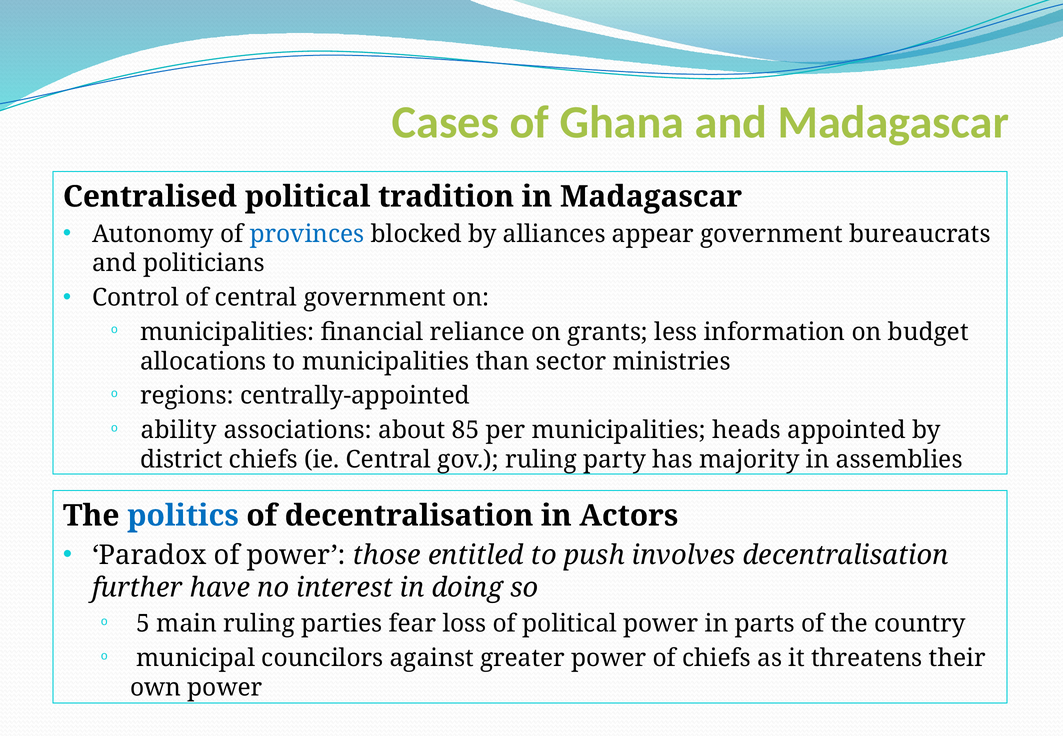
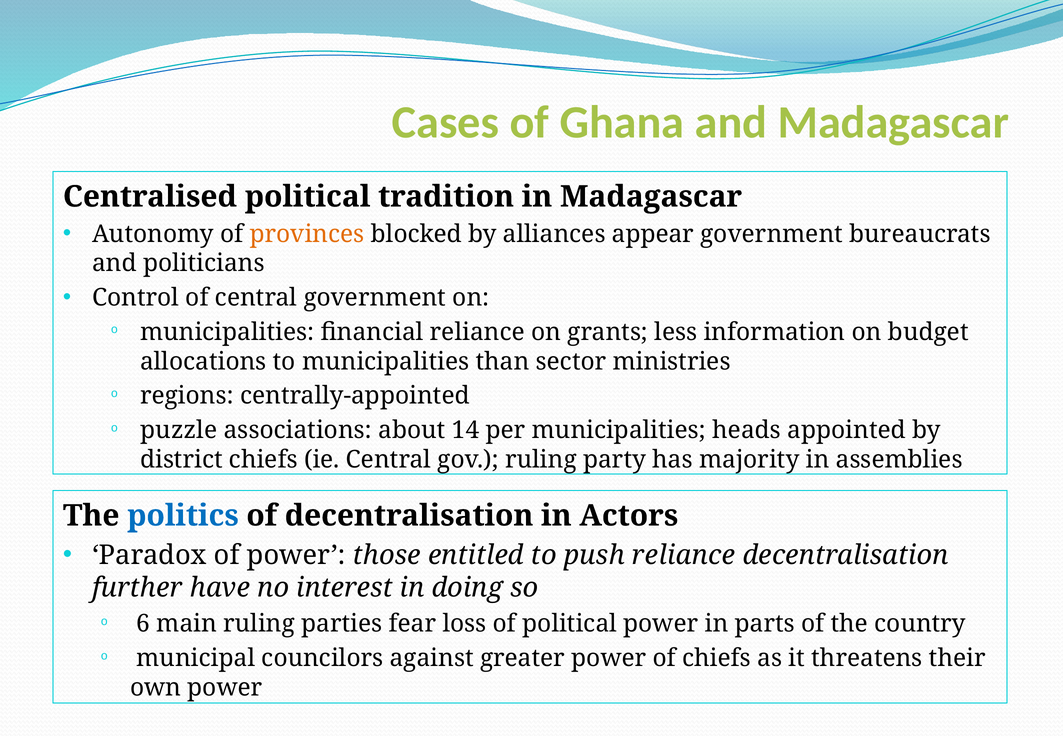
provinces colour: blue -> orange (307, 234)
ability: ability -> puzzle (179, 430)
85: 85 -> 14 (466, 430)
push involves: involves -> reliance (684, 555)
5: 5 -> 6 (143, 624)
